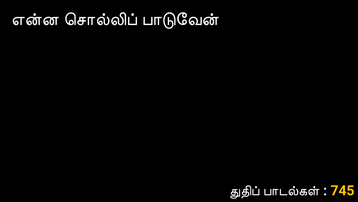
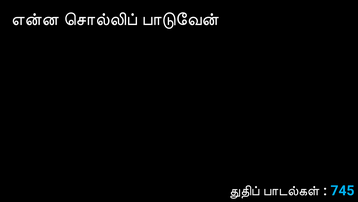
745 colour: yellow -> light blue (342, 190)
